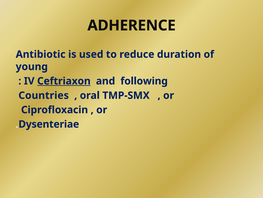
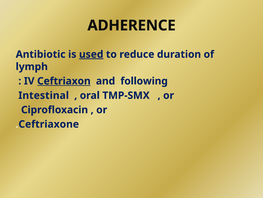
used underline: none -> present (91, 54)
young: young -> lymph (32, 66)
Countries: Countries -> Intestinal (44, 95)
Dysenteriae: Dysenteriae -> Ceftriaxone (49, 124)
